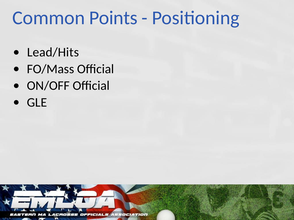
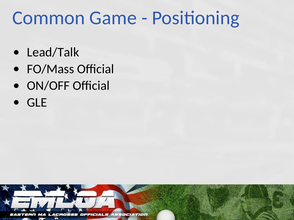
Points: Points -> Game (113, 18)
Lead/Hits: Lead/Hits -> Lead/Talk (53, 52)
